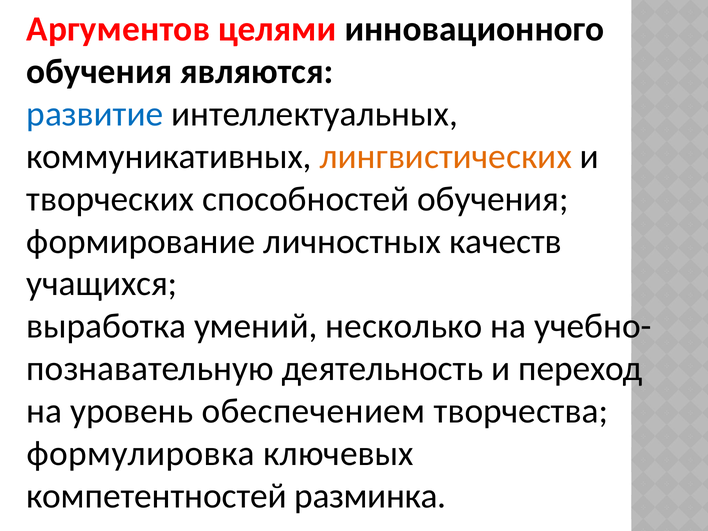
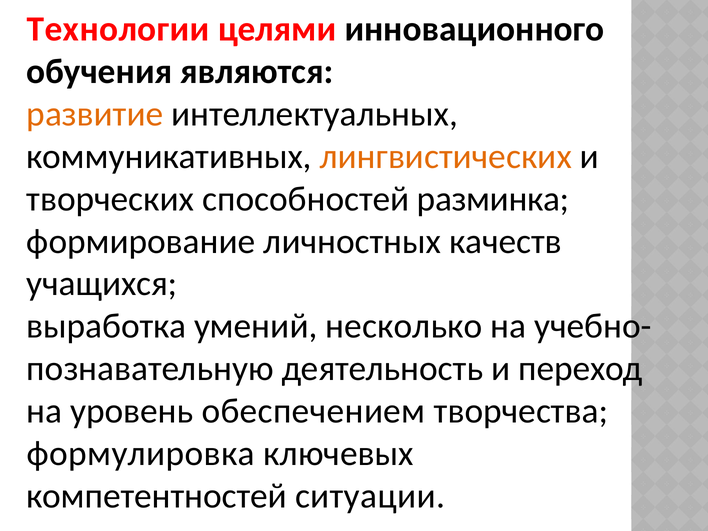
Аргументов: Аргументов -> Технологии (118, 29)
развитие colour: blue -> orange (95, 114)
способностей обучения: обучения -> разминка (493, 199)
разминка: разминка -> ситуации (370, 496)
